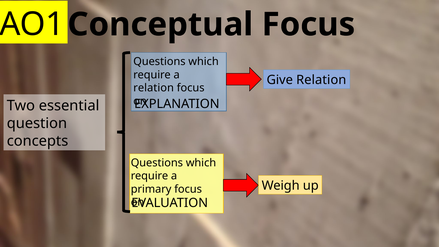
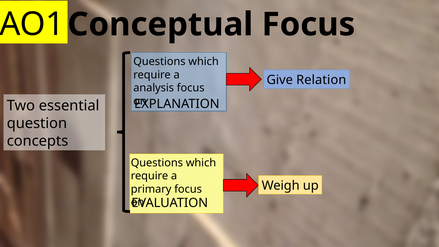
relation: relation -> analysis (154, 88)
